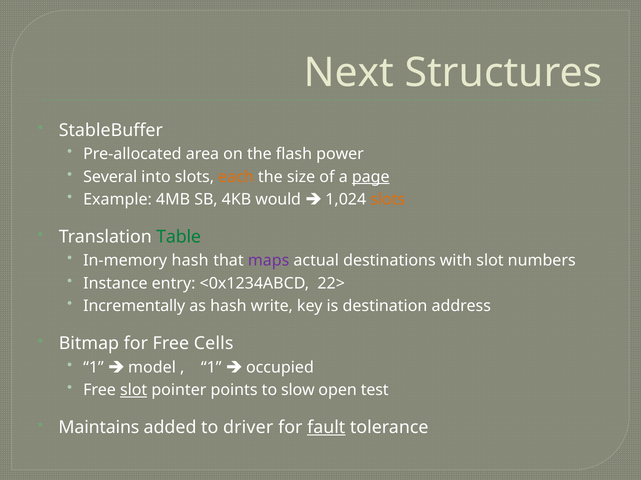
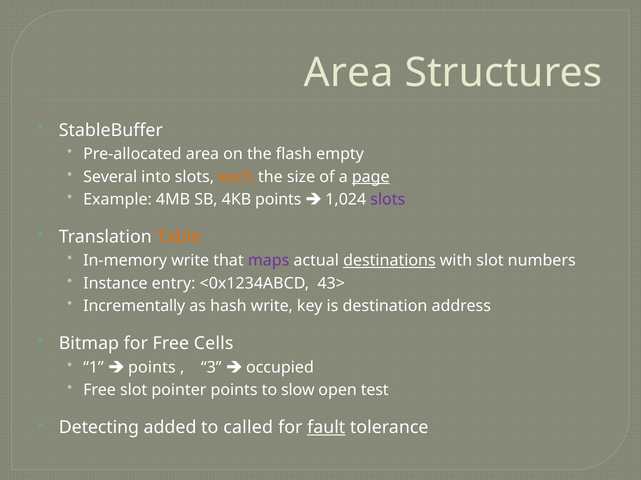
Next: Next -> Area (349, 73)
power: power -> empty (340, 154)
4KB would: would -> points (278, 200)
slots colour: orange -> purple (388, 200)
Table colour: green -> orange (179, 237)
In-memory hash: hash -> write (190, 261)
destinations underline: none -> present (389, 261)
22>: 22> -> 43> (331, 284)
model: model -> points (152, 368)
1: 1 -> 3 (211, 368)
slot underline: present -> none (134, 391)
Maintains: Maintains -> Detecting (99, 428)
driver: driver -> called (248, 428)
